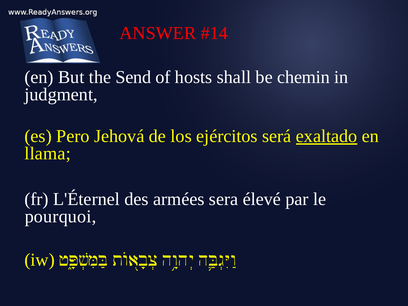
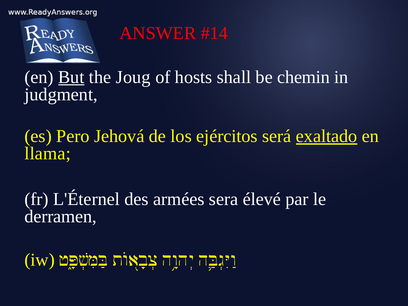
But underline: none -> present (71, 77)
Send: Send -> Joug (133, 77)
pourquoi: pourquoi -> derramen (61, 216)
